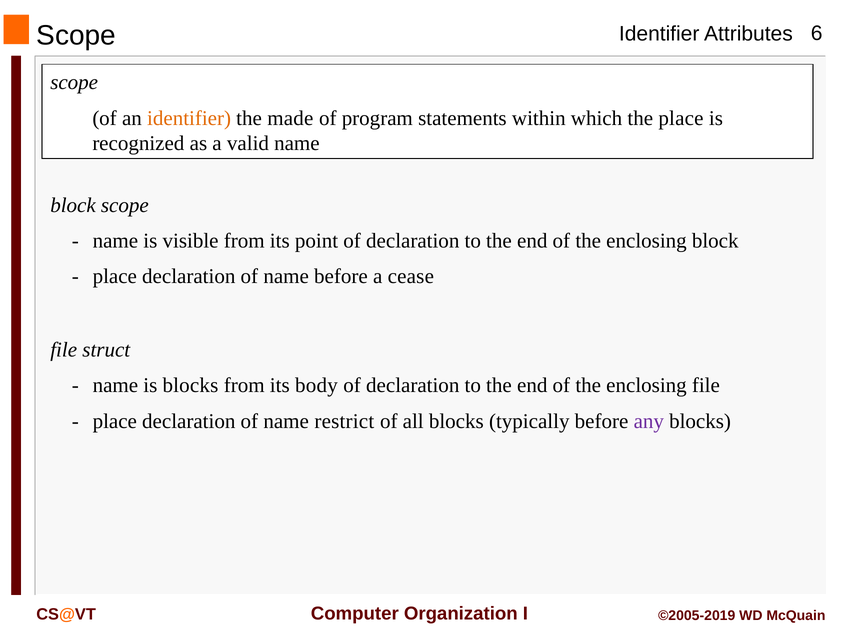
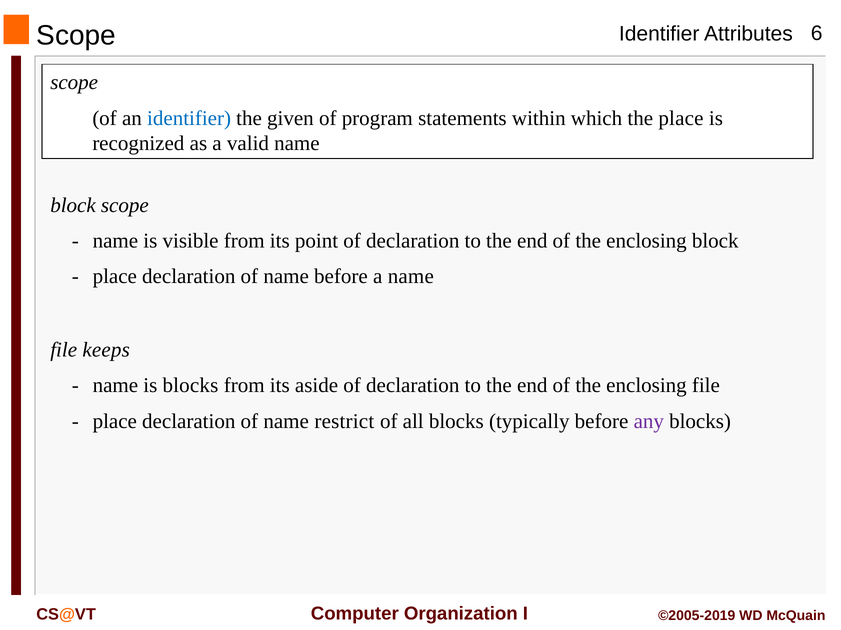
identifier colour: orange -> blue (189, 118)
made: made -> given (290, 118)
a cease: cease -> name (411, 277)
struct: struct -> keeps (106, 350)
body: body -> aside (317, 386)
